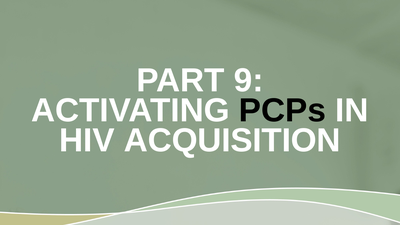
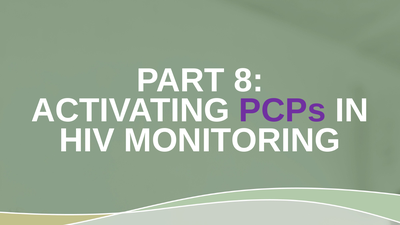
9: 9 -> 8 (249, 80)
PCPs colour: black -> purple (282, 110)
ACQUISITION: ACQUISITION -> MONITORING (232, 140)
